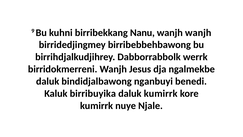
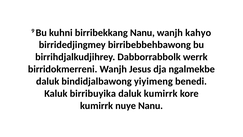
wanjh wanjh: wanjh -> kahyo (198, 33)
nganbuyi: nganbuyi -> yiyimeng (153, 81)
nuye Njale: Njale -> Nanu (151, 105)
